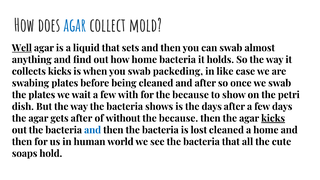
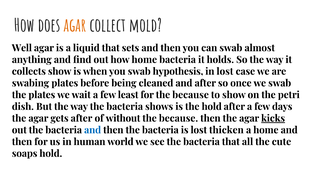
agar colour: blue -> orange (75, 26)
Well underline: present -> none (22, 48)
collects kicks: kicks -> show (60, 71)
packeding: packeding -> hypothesis (178, 71)
in like: like -> lost (225, 71)
with: with -> least (128, 95)
the days: days -> hold (212, 107)
lost cleaned: cleaned -> thicken (226, 130)
